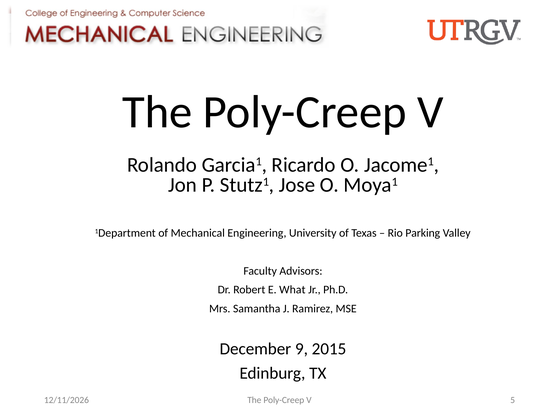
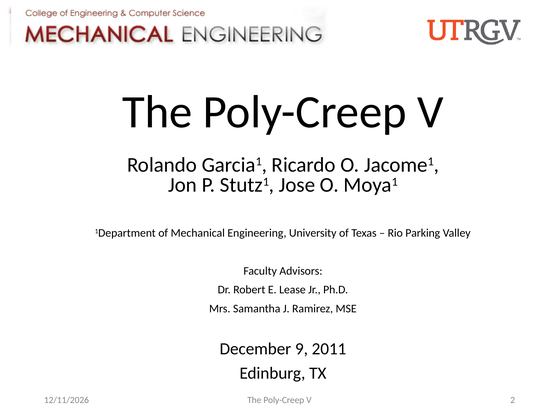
What: What -> Lease (292, 290)
2015: 2015 -> 2011 (329, 349)
5: 5 -> 2 (513, 400)
